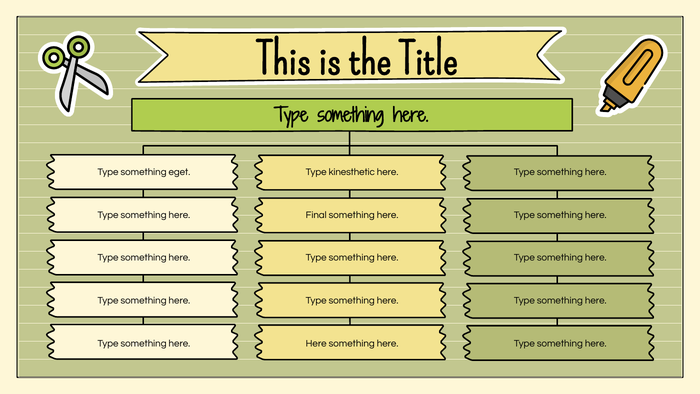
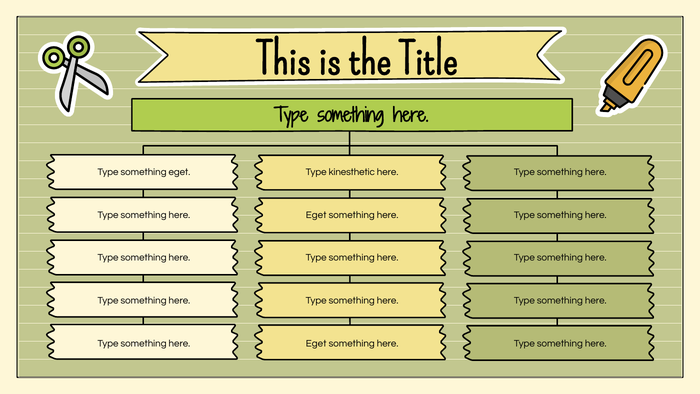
Final: Final -> Eget (316, 215)
Here: Here -> Eget (316, 343)
